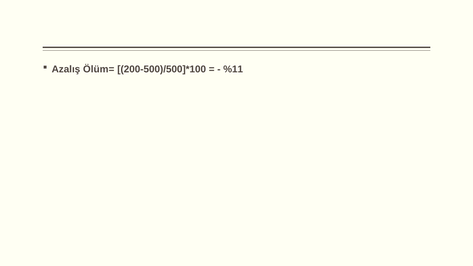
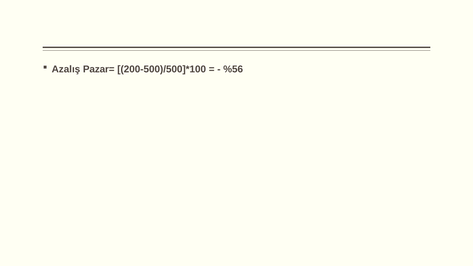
Ölüm=: Ölüm= -> Pazar= (99, 69)
%11: %11 -> %56 (233, 69)
